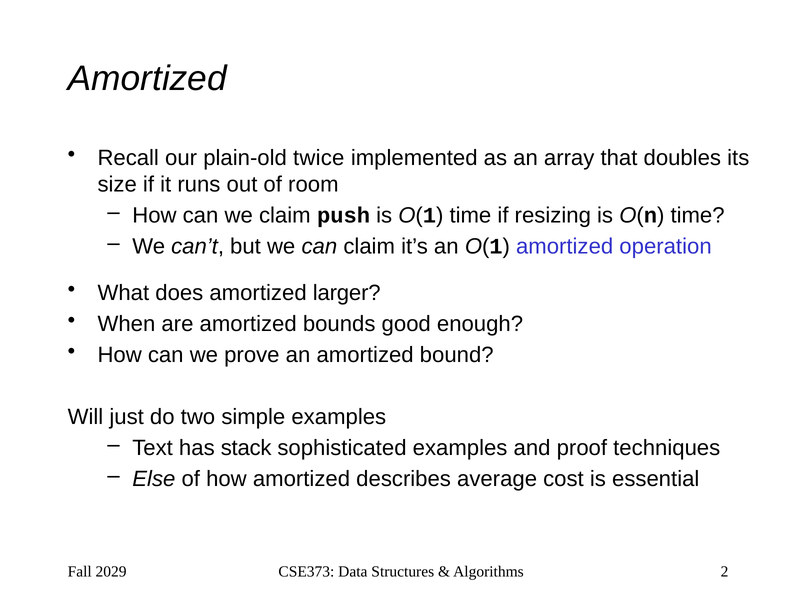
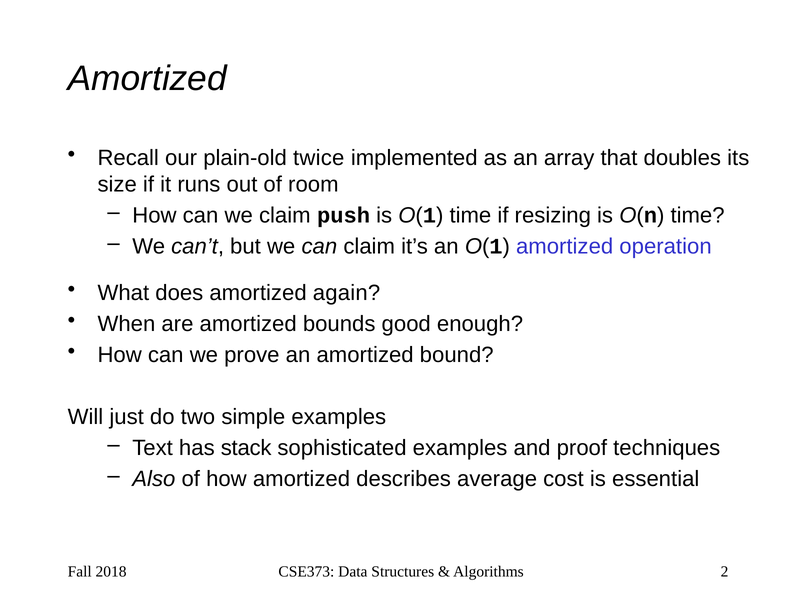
larger: larger -> again (347, 293)
Else: Else -> Also (154, 479)
2029: 2029 -> 2018 (111, 572)
